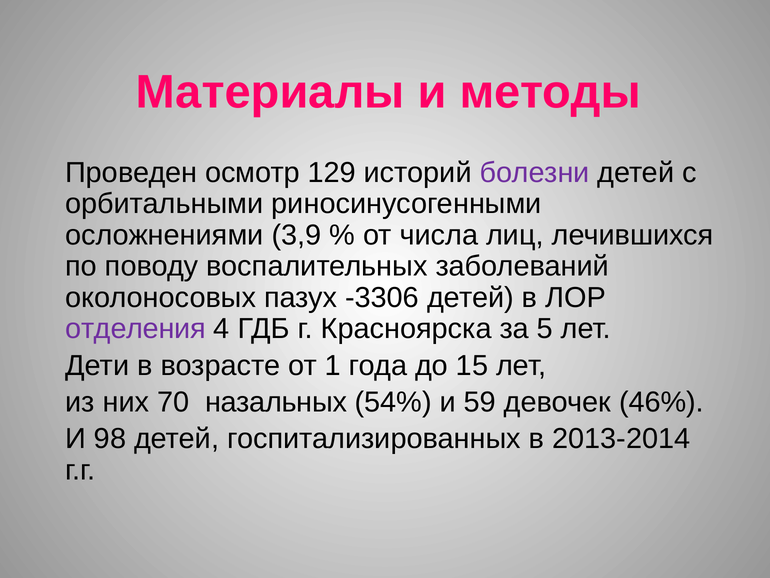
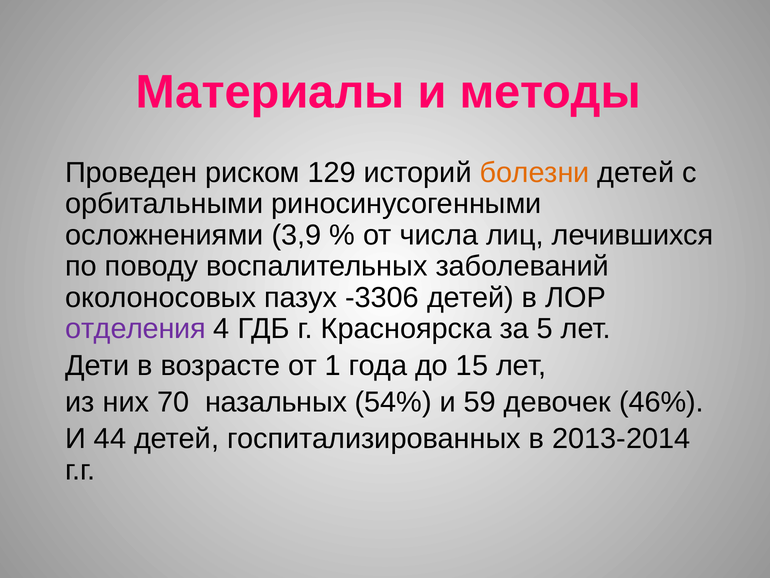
осмотр: осмотр -> риском (253, 172)
болезни colour: purple -> orange (535, 172)
98: 98 -> 44 (110, 438)
